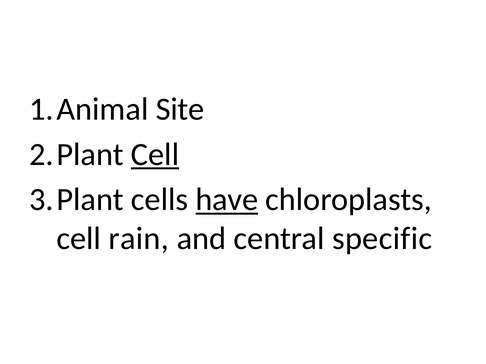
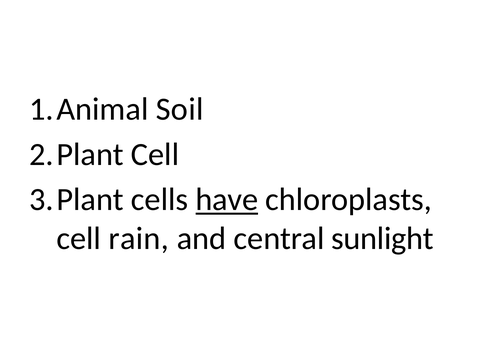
Site: Site -> Soil (180, 109)
Cell underline: present -> none (155, 155)
specific: specific -> sunlight (382, 239)
